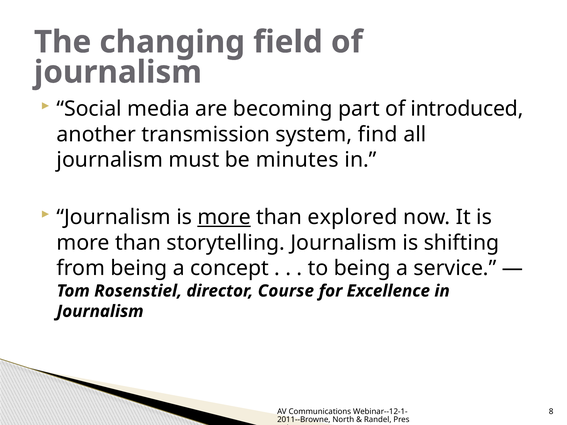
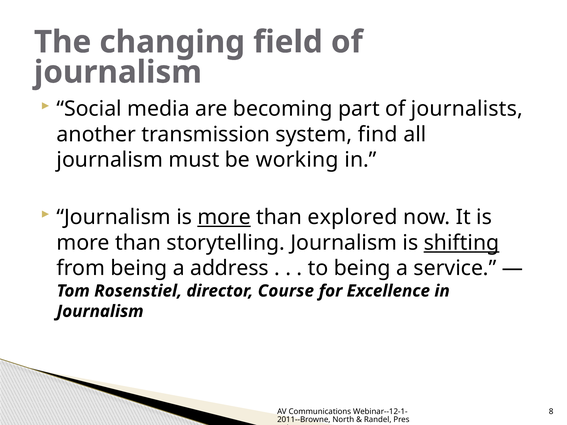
introduced: introduced -> journalists (467, 109)
minutes: minutes -> working (297, 160)
shifting underline: none -> present (462, 243)
concept: concept -> address (229, 268)
